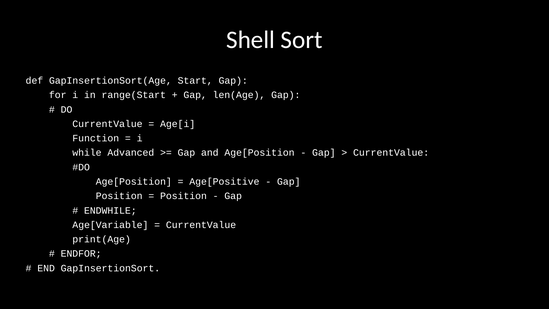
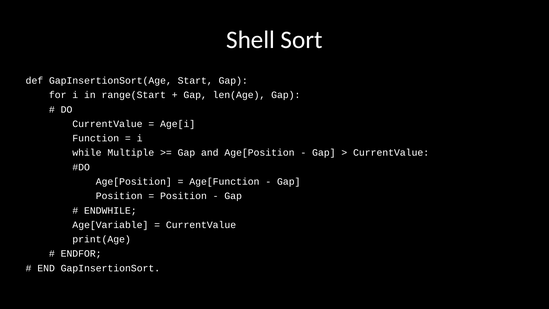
Advanced: Advanced -> Multiple (131, 153)
Age[Positive: Age[Positive -> Age[Function (224, 182)
